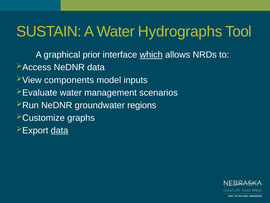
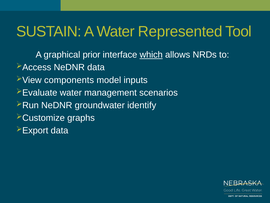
Hydrographs: Hydrographs -> Represented (180, 31)
regions: regions -> identify (142, 105)
data underline: present -> none (60, 130)
